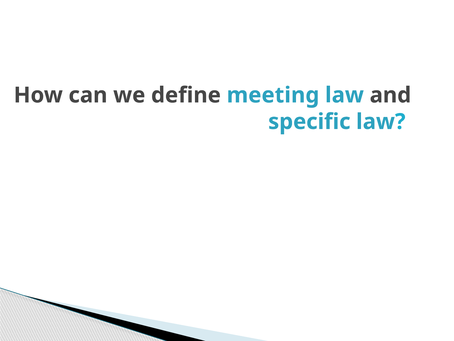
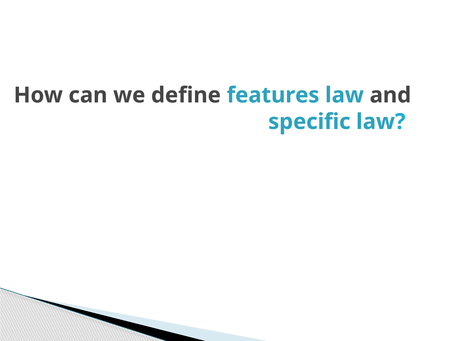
meeting: meeting -> features (273, 95)
